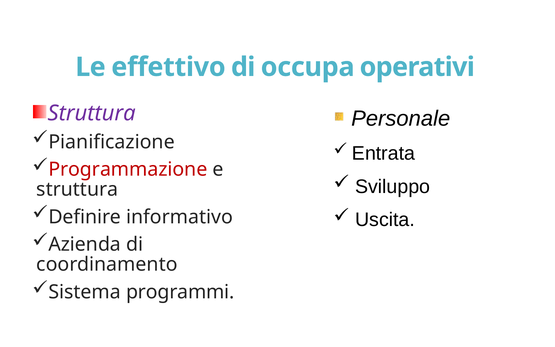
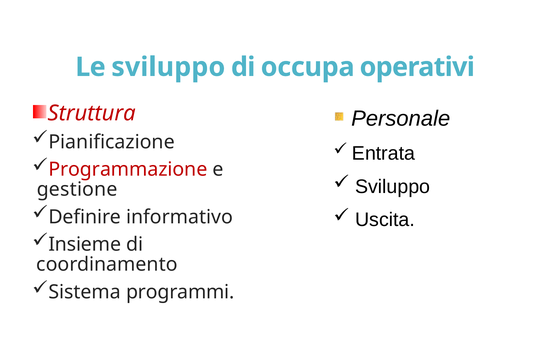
Le effettivo: effettivo -> sviluppo (168, 67)
Struttura colour: purple -> red (92, 113)
struttura: struttura -> gestione (77, 189)
Azienda: Azienda -> Insieme (85, 244)
